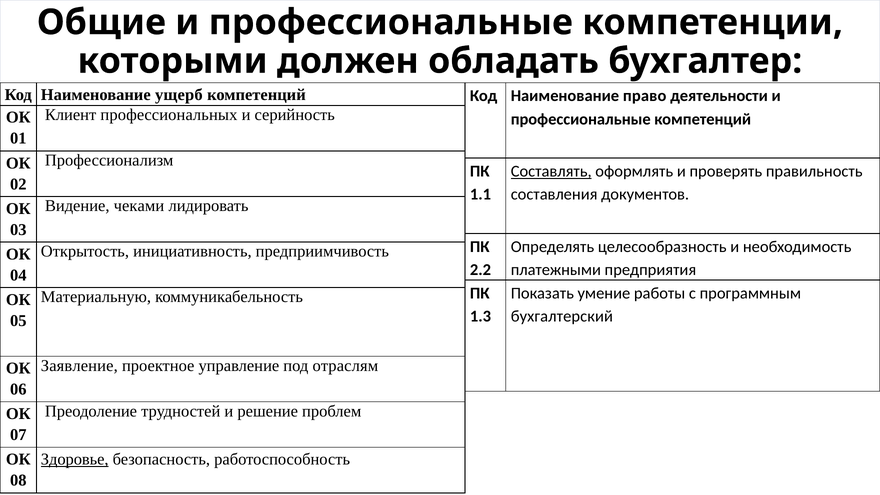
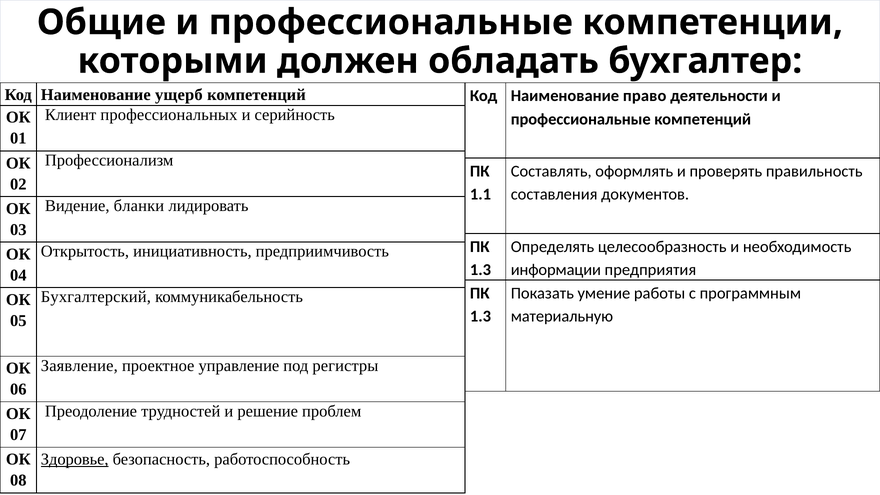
Составлять underline: present -> none (551, 171)
чеками: чеками -> бланки (139, 206)
2.2: 2.2 -> 1.3 (480, 270)
платежными: платежными -> информации (556, 270)
Материальную: Материальную -> Бухгалтерский (96, 297)
бухгалтерский: бухгалтерский -> материальную (562, 316)
отраслям: отраслям -> регистры (345, 366)
